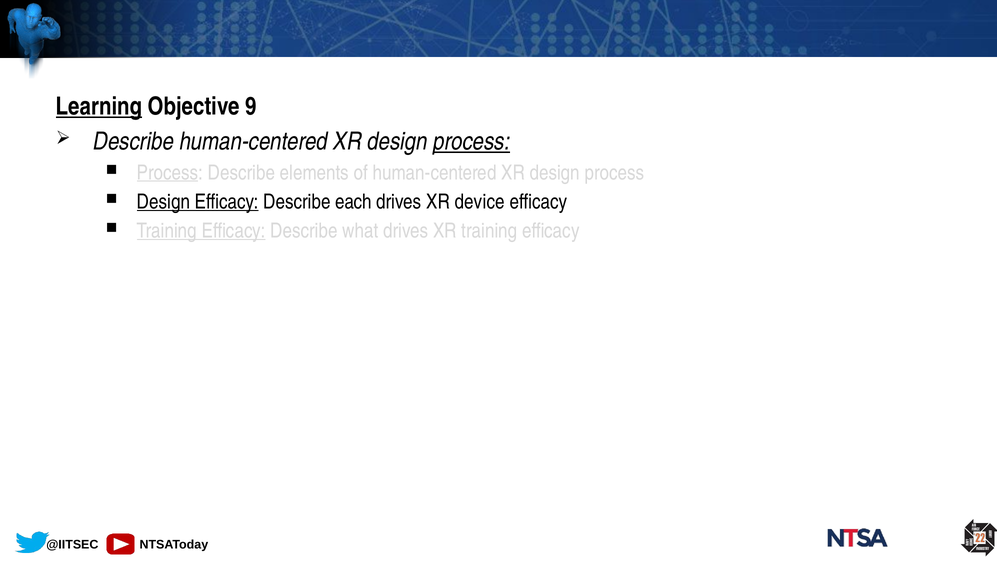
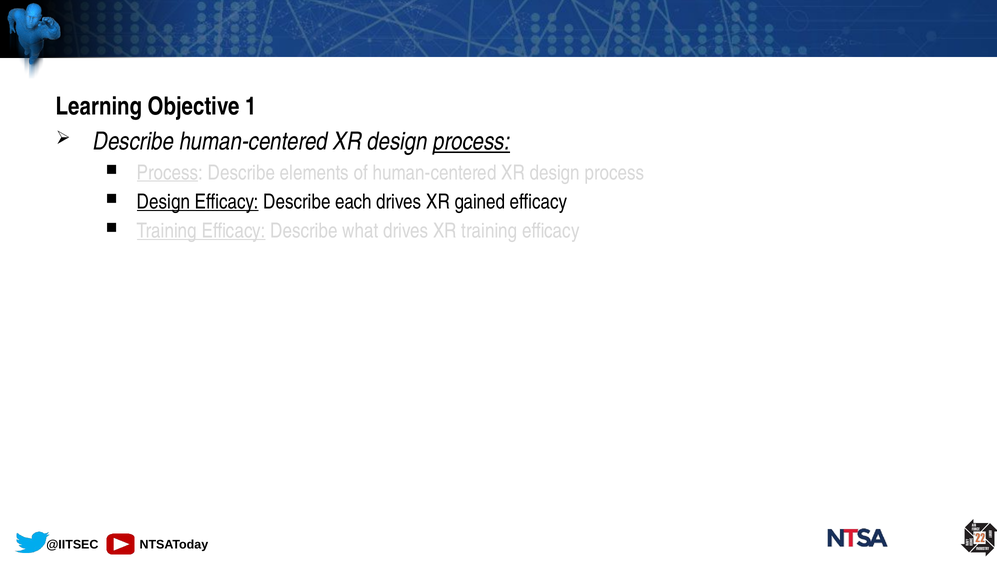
Learning underline: present -> none (99, 107)
9: 9 -> 1 (251, 107)
device: device -> gained (480, 202)
